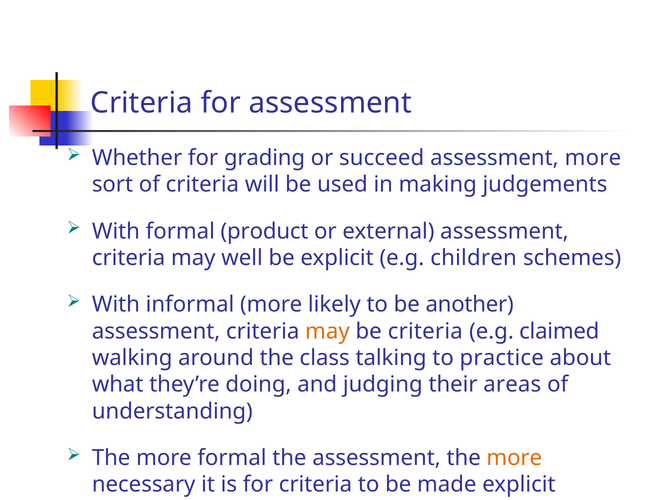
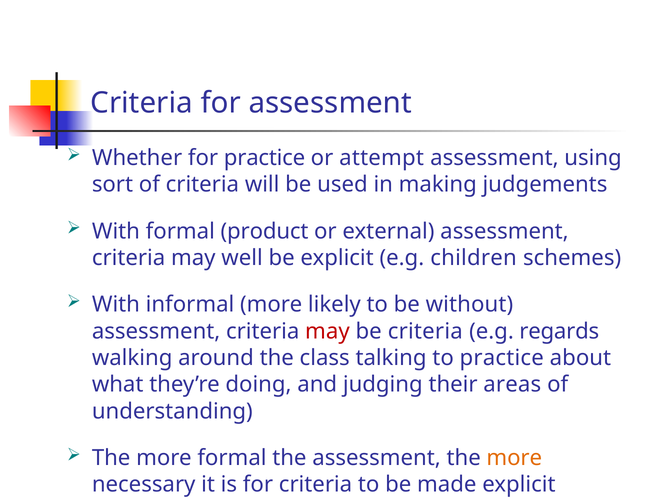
for grading: grading -> practice (265, 158)
succeed: succeed -> attempt (382, 158)
assessment more: more -> using (593, 158)
another: another -> without (469, 304)
may colour: orange -> red (327, 331)
claimed: claimed -> regards (559, 331)
